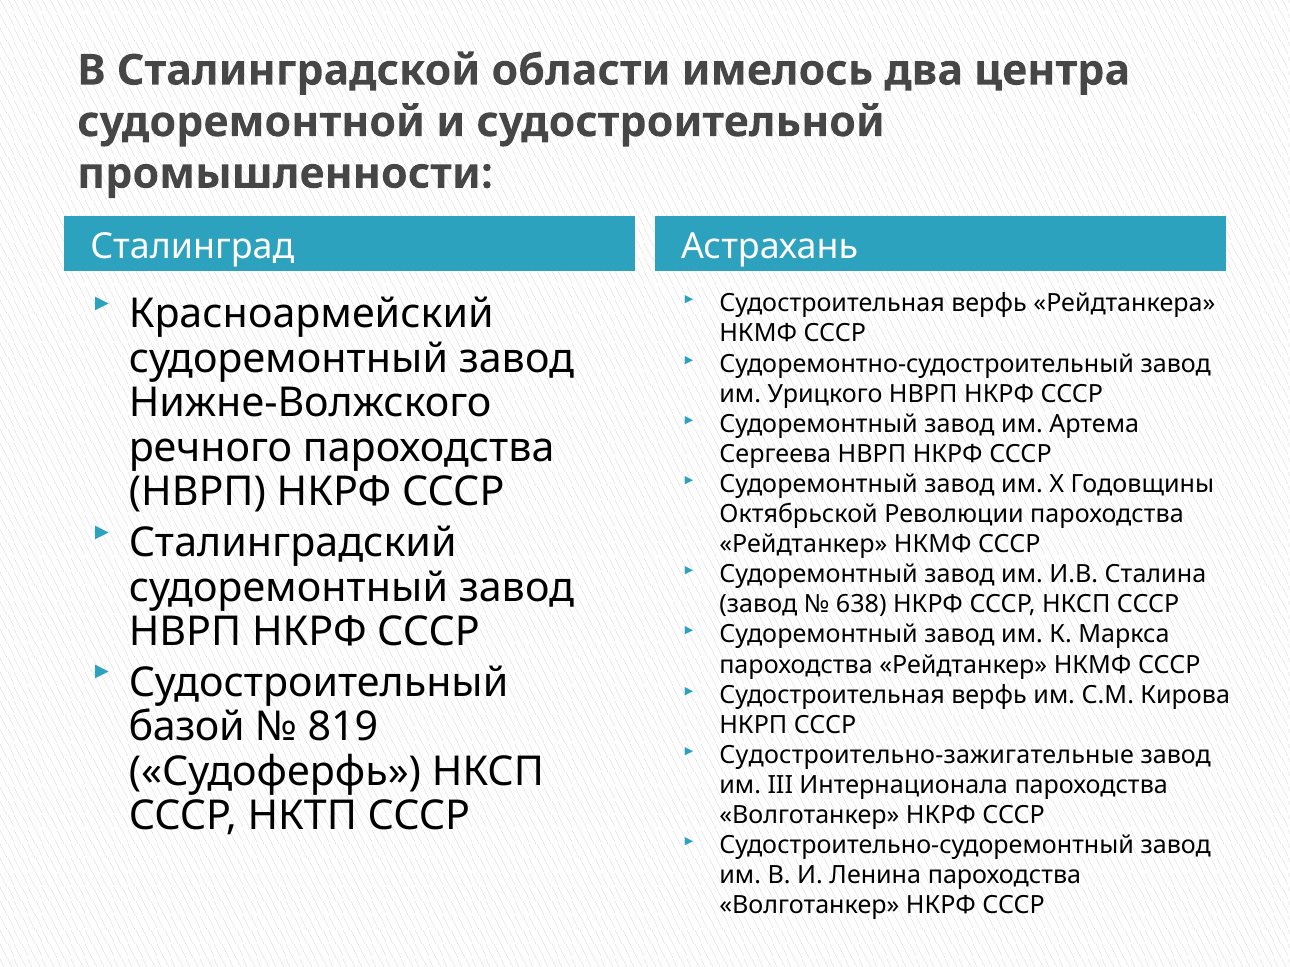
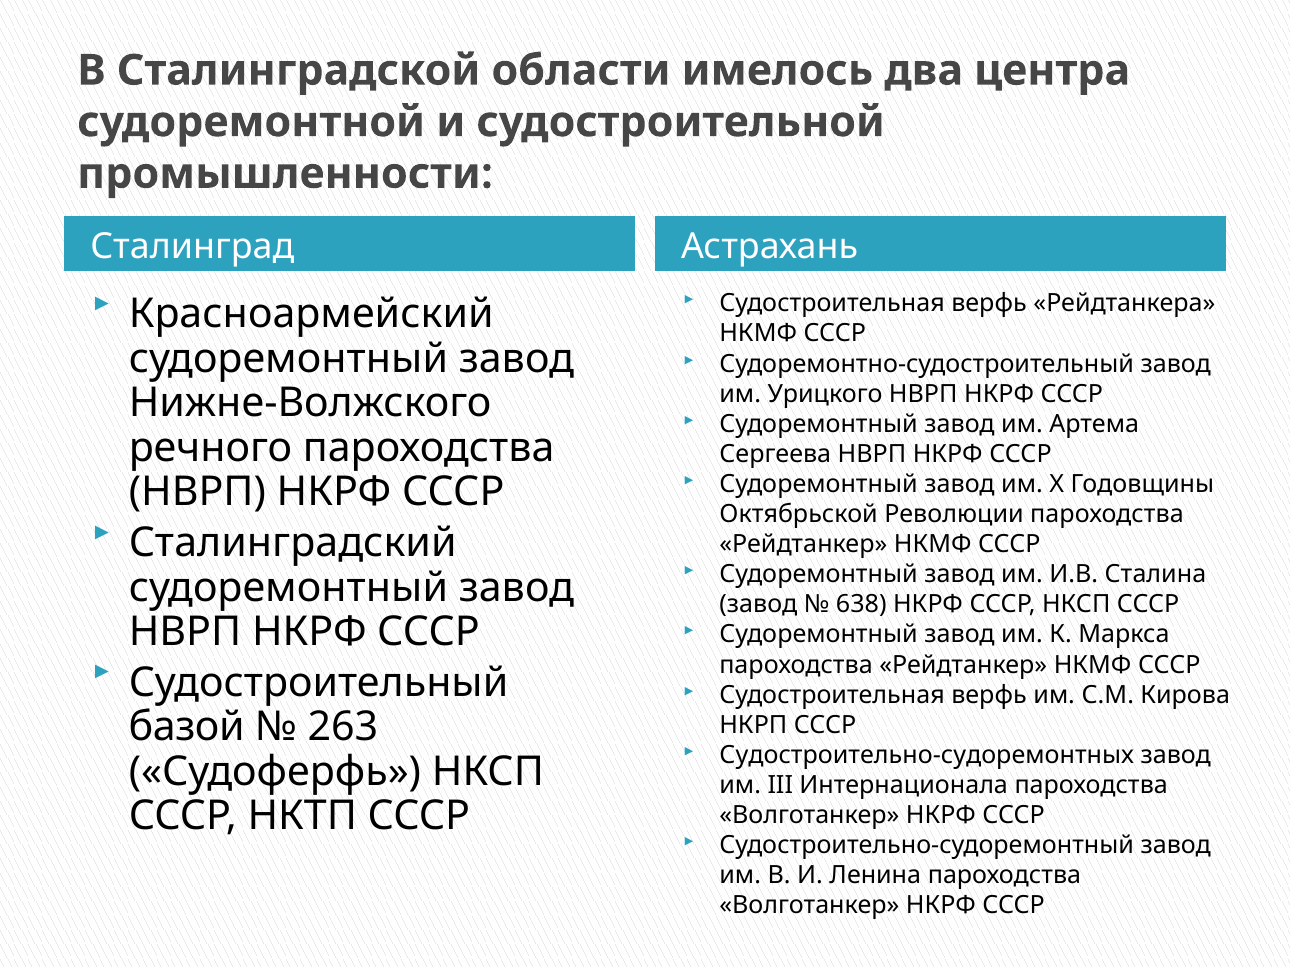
819: 819 -> 263 (343, 728)
Судостроительно-зажигательные: Судостроительно-зажигательные -> Судостроительно-судоремонтных (927, 756)
